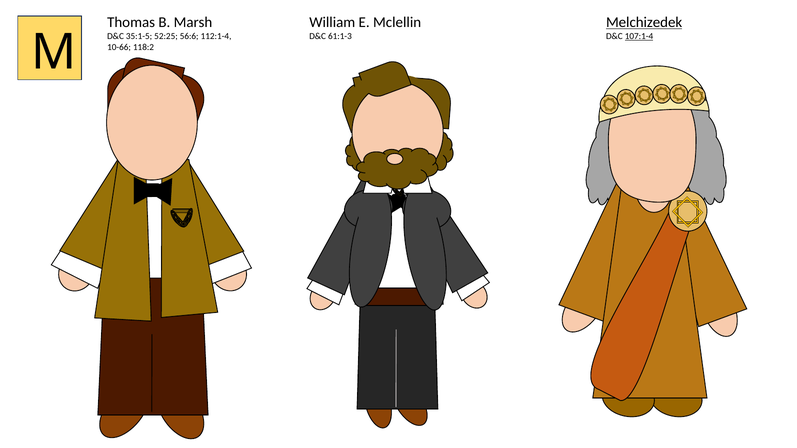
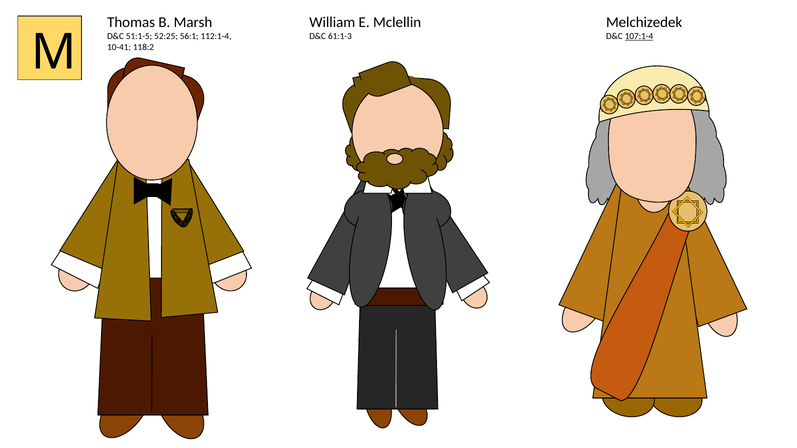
Melchizedek underline: present -> none (644, 22)
35:1-5: 35:1-5 -> 51:1-5 (139, 36)
56:6: 56:6 -> 56:1 (189, 36)
10-66: 10-66 -> 10-41 (119, 47)
